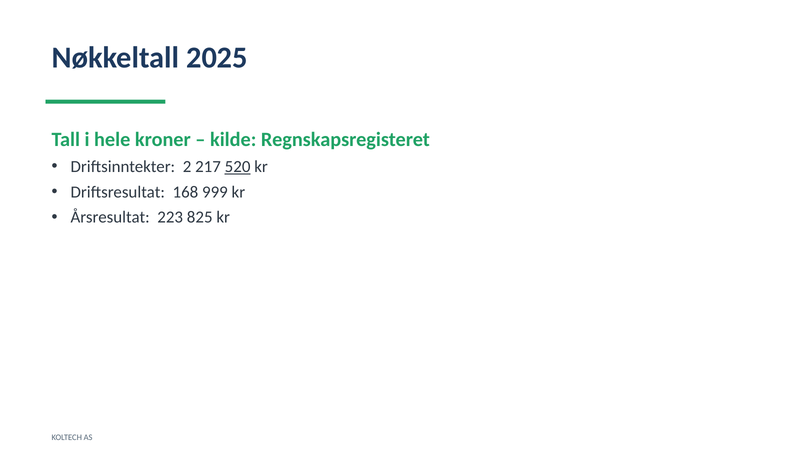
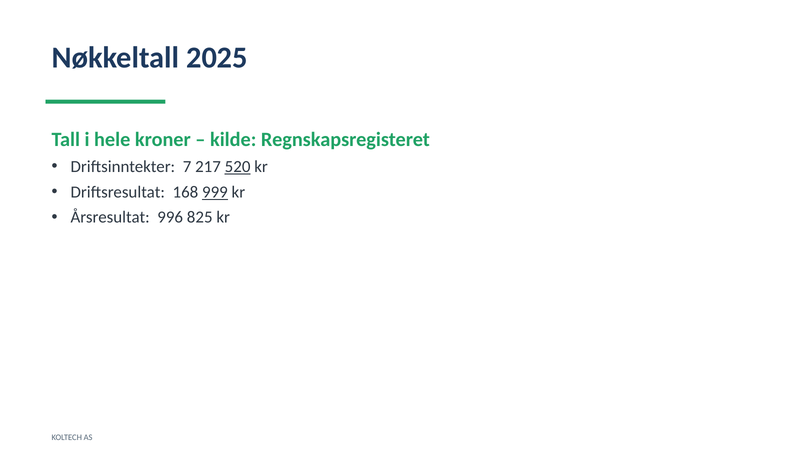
2: 2 -> 7 (187, 167)
999 underline: none -> present (215, 192)
223: 223 -> 996 (170, 217)
